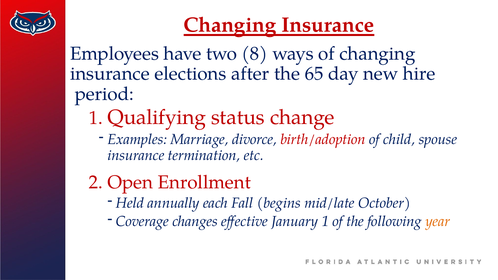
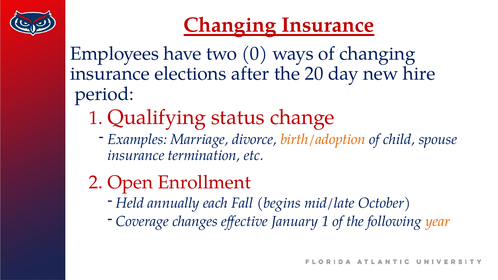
8: 8 -> 0 (255, 54)
65: 65 -> 20 (314, 74)
birth/adoption colour: red -> orange (323, 140)
